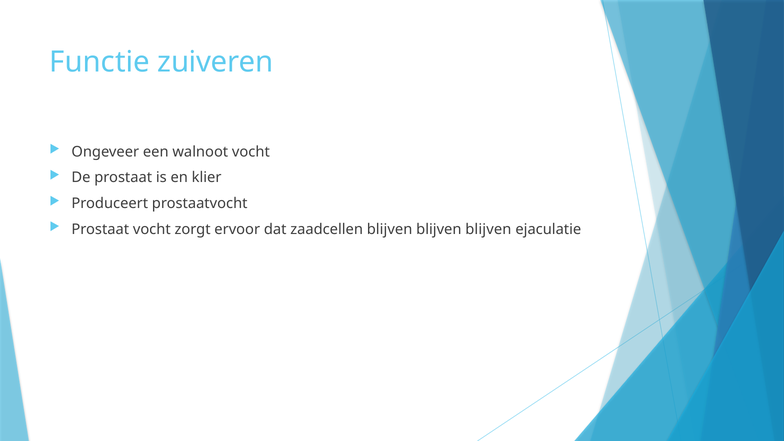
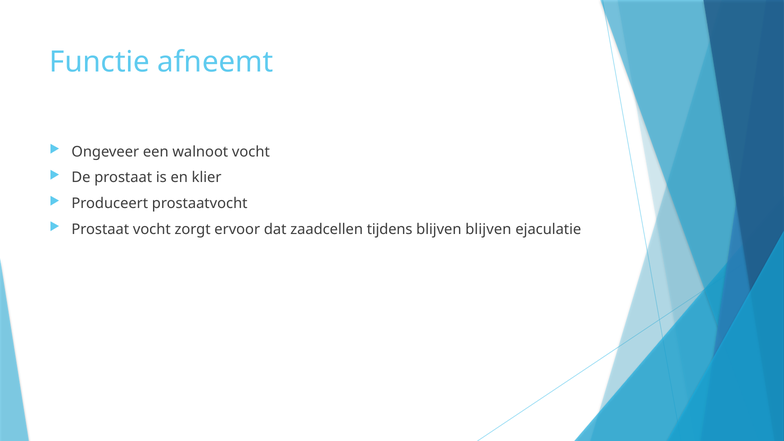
zuiveren: zuiveren -> afneemt (215, 62)
zaadcellen blijven: blijven -> tijdens (390, 229)
